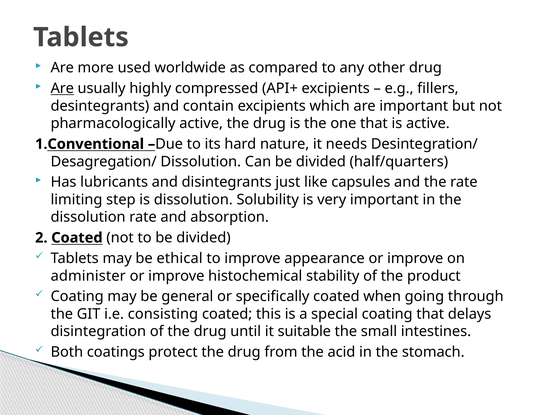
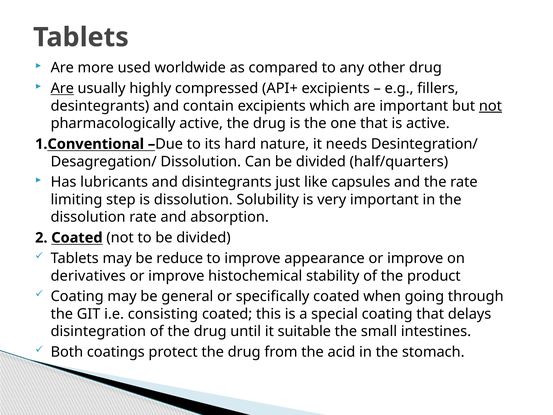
not underline: none -> present (490, 106)
ethical: ethical -> reduce (180, 258)
administer: administer -> derivatives (88, 276)
